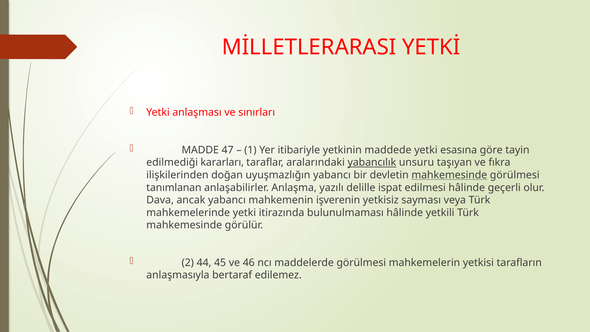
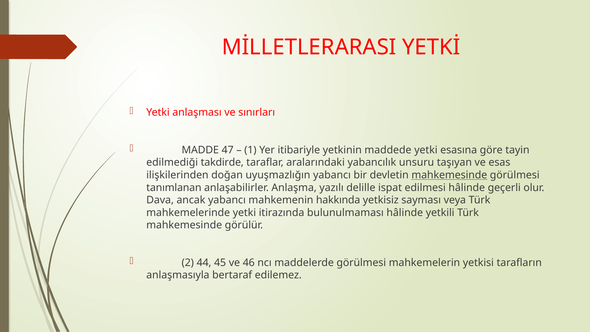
kararları: kararları -> takdirde (222, 162)
yabancılık underline: present -> none (372, 162)
fıkra: fıkra -> esas (499, 162)
işverenin: işverenin -> hakkında (338, 200)
